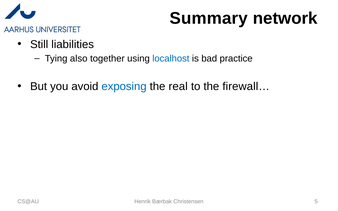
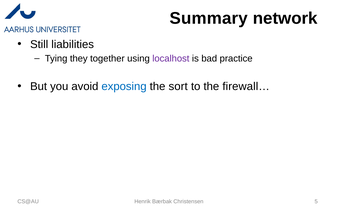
also: also -> they (79, 59)
localhost colour: blue -> purple (171, 59)
real: real -> sort (178, 87)
